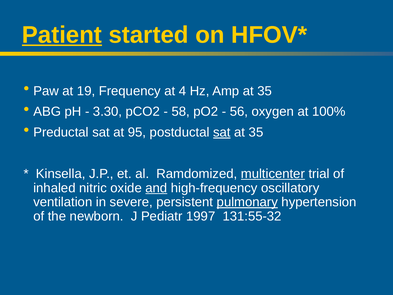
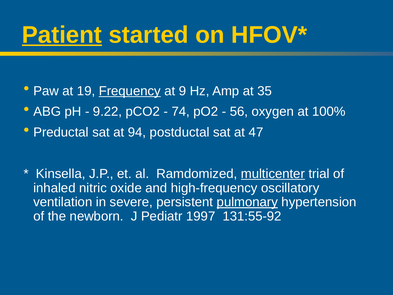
Frequency underline: none -> present (130, 91)
4: 4 -> 9 (183, 91)
3.30: 3.30 -> 9.22 (108, 112)
58: 58 -> 74 (181, 112)
95: 95 -> 94 (137, 132)
sat underline: present -> none (222, 132)
35: 35 -> 47 (256, 132)
and underline: present -> none (156, 188)
131:55-32: 131:55-32 -> 131:55-92 (252, 216)
